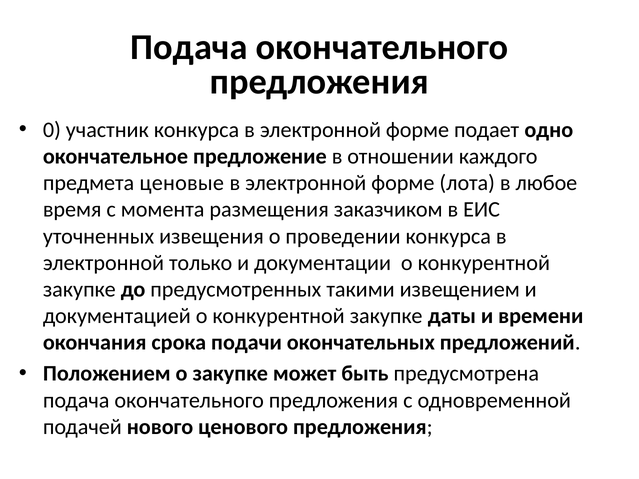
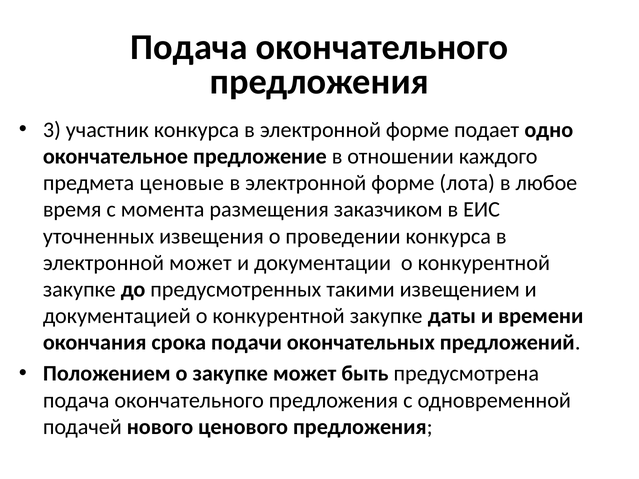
0: 0 -> 3 (52, 130)
электронной только: только -> может (200, 263)
